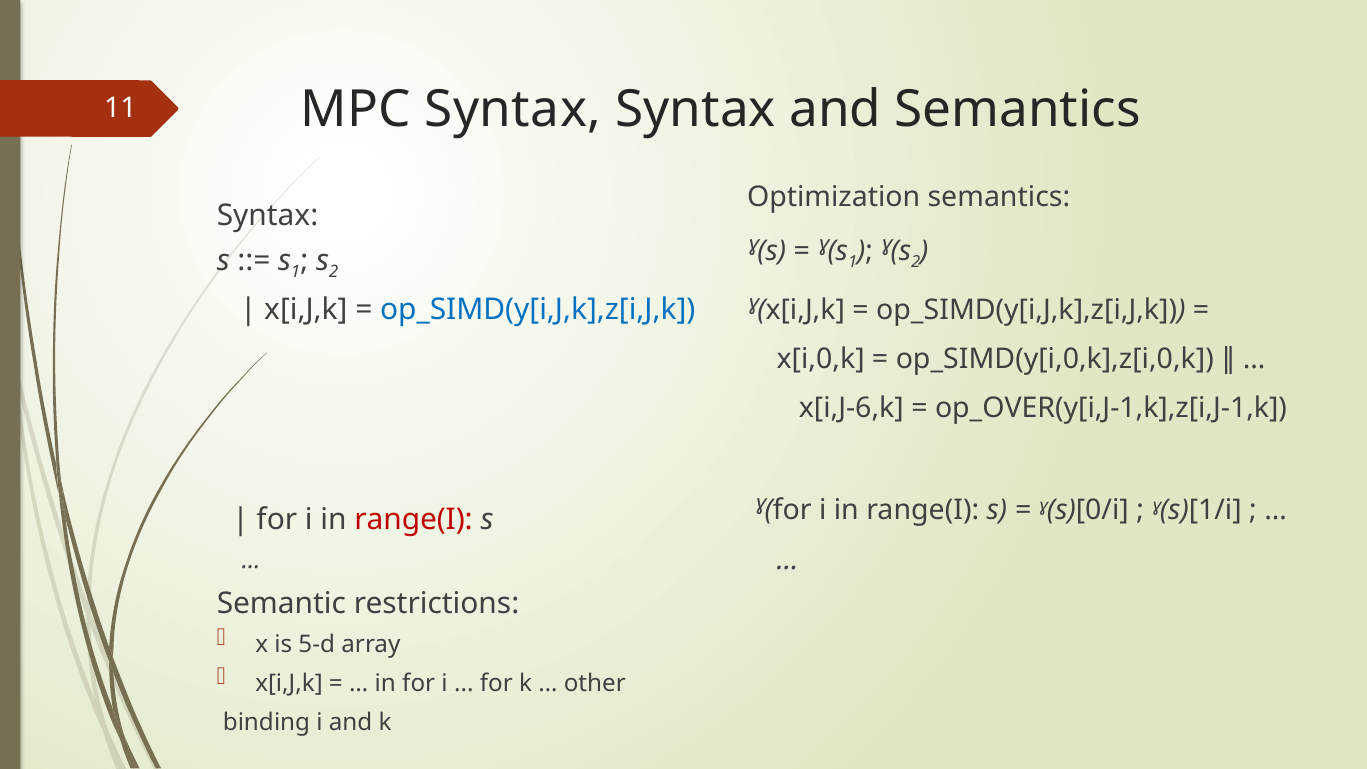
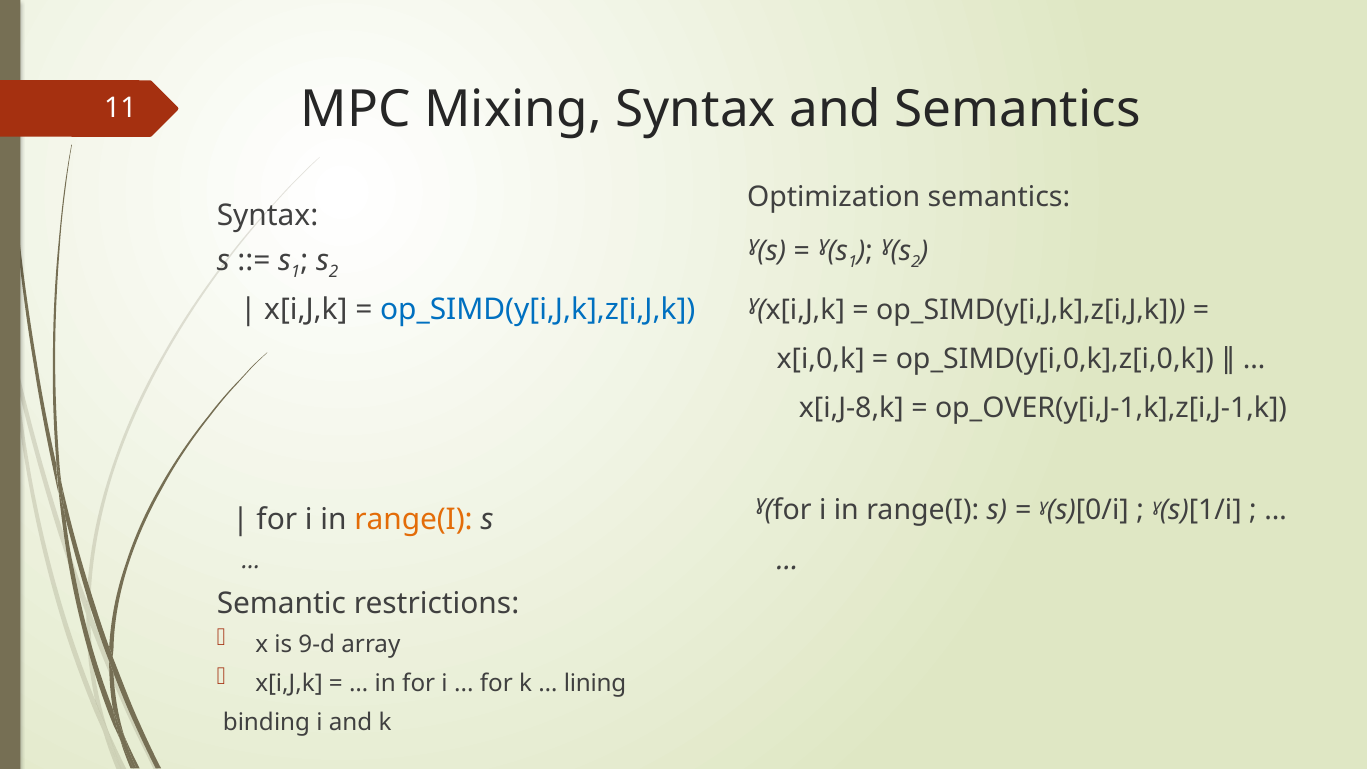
MPC Syntax: Syntax -> Mixing (513, 109)
x[i,J-6,k: x[i,J-6,k -> x[i,J-8,k (851, 408)
range(I colour: red -> orange (414, 519)
5-d: 5-d -> 9-d (317, 645)
other: other -> lining (595, 683)
